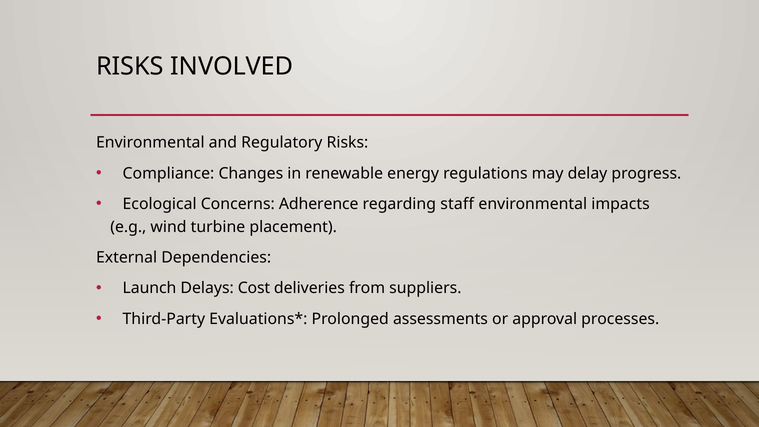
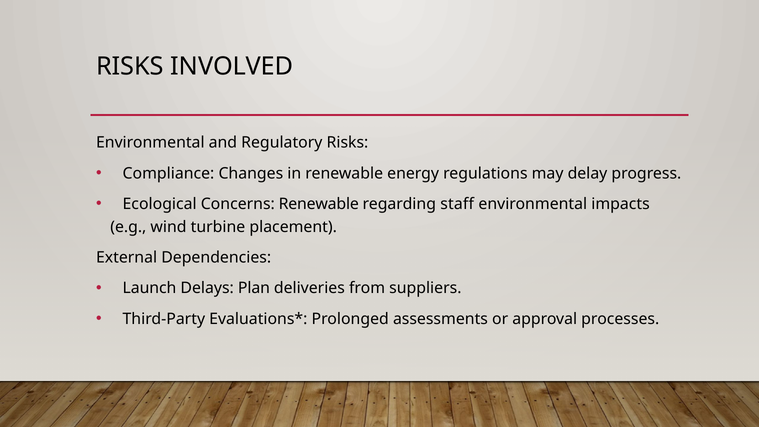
Concerns Adherence: Adherence -> Renewable (319, 204)
Cost: Cost -> Plan (254, 288)
